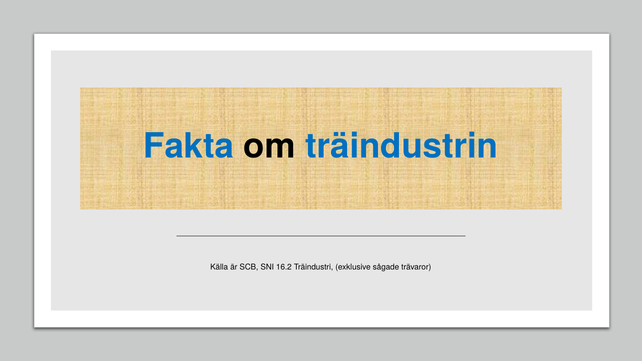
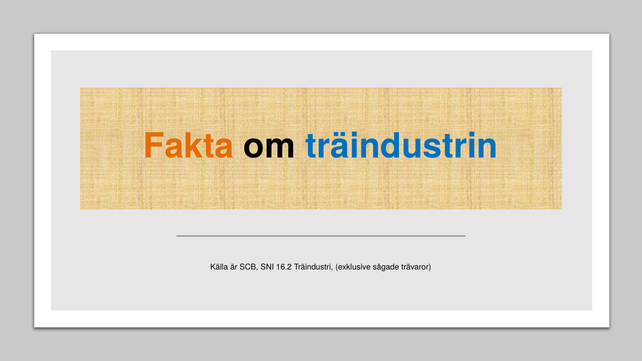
Fakta colour: blue -> orange (189, 146)
